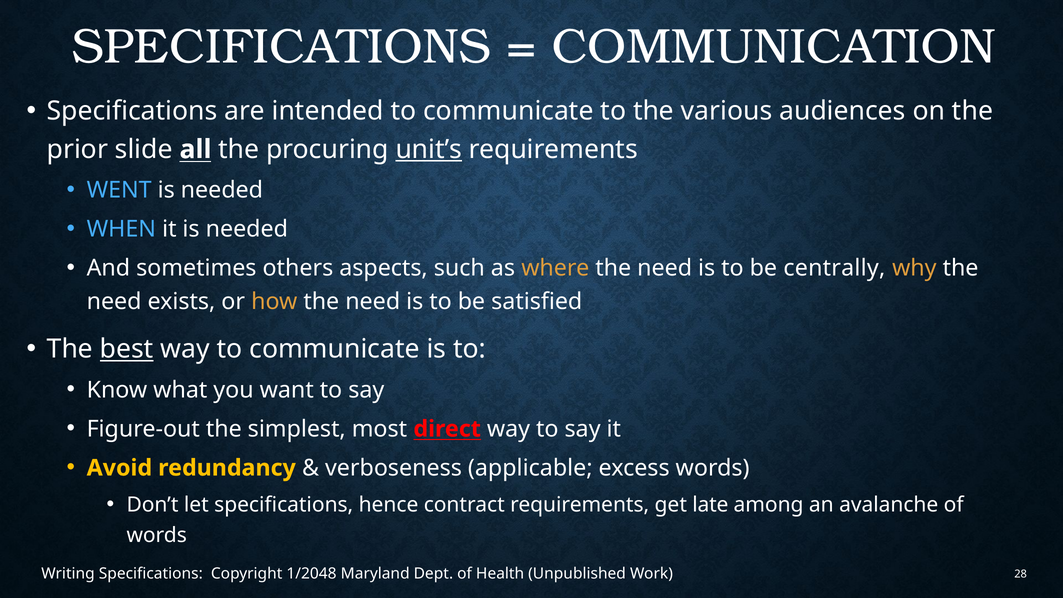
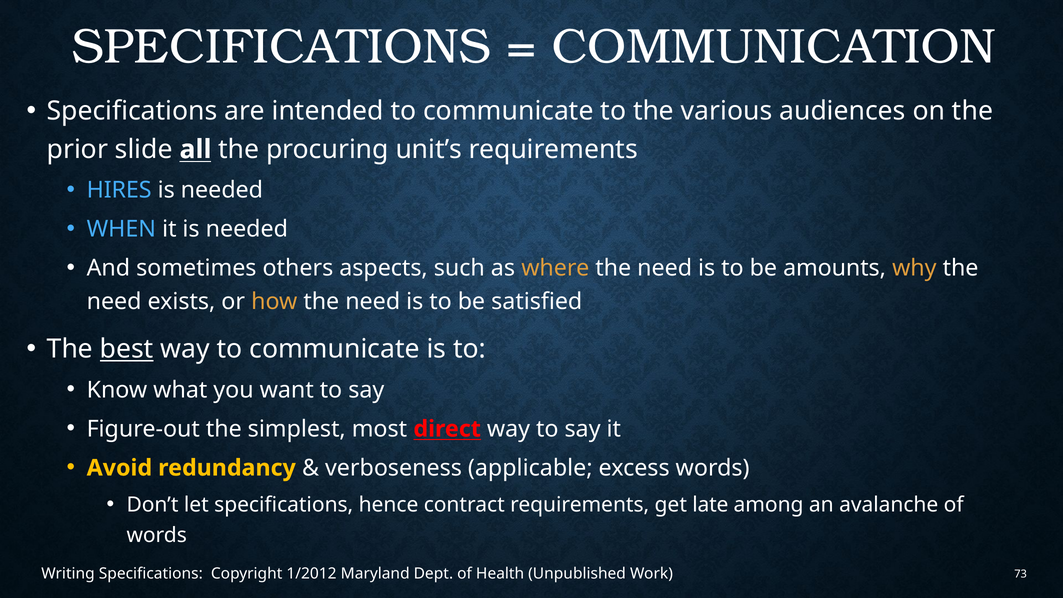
unit’s underline: present -> none (429, 149)
WENT: WENT -> HIRES (119, 190)
centrally: centrally -> amounts (834, 268)
1/2048: 1/2048 -> 1/2012 (311, 574)
28: 28 -> 73 (1021, 574)
